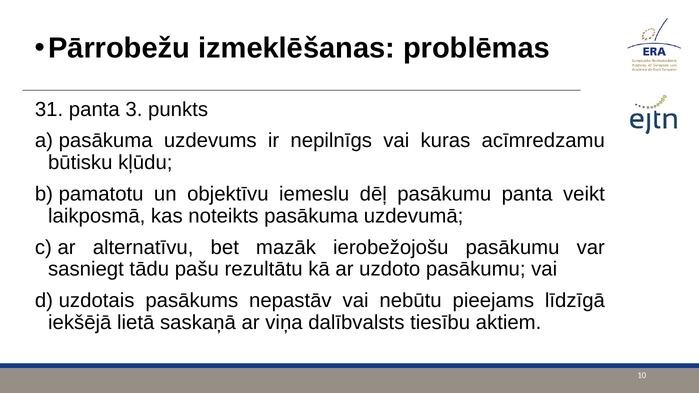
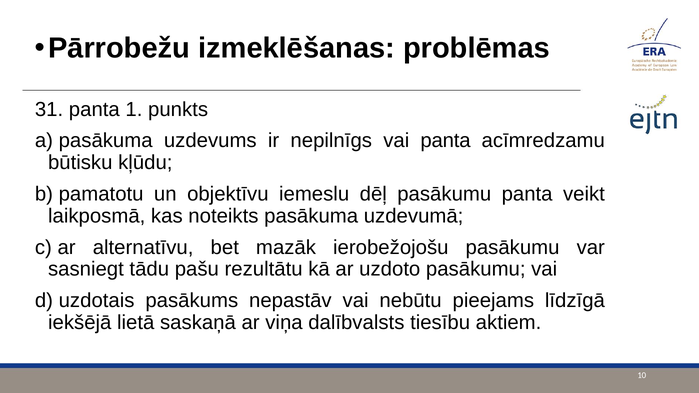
3: 3 -> 1 (134, 109)
vai kuras: kuras -> panta (446, 141)
